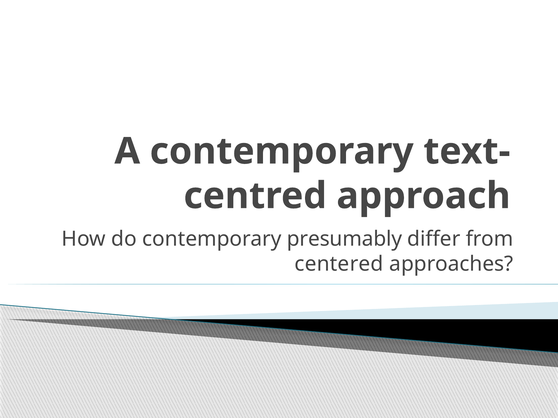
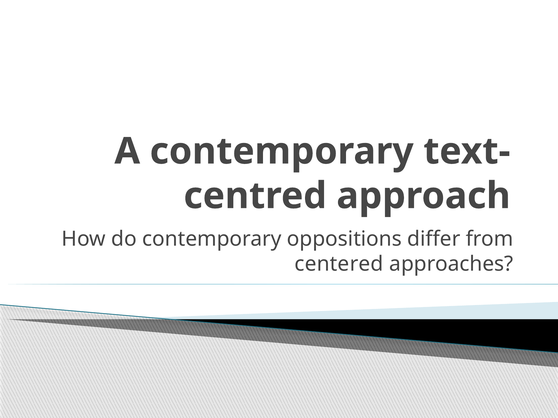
presumably: presumably -> oppositions (344, 239)
